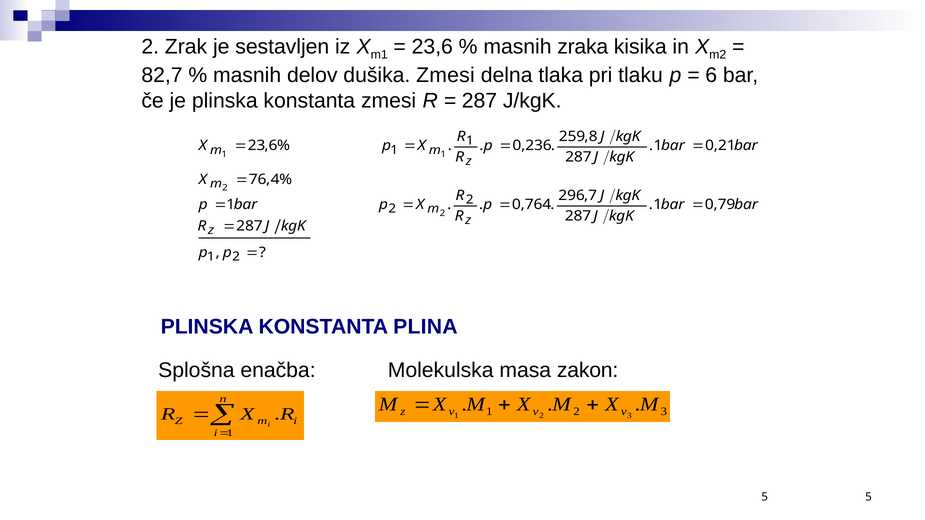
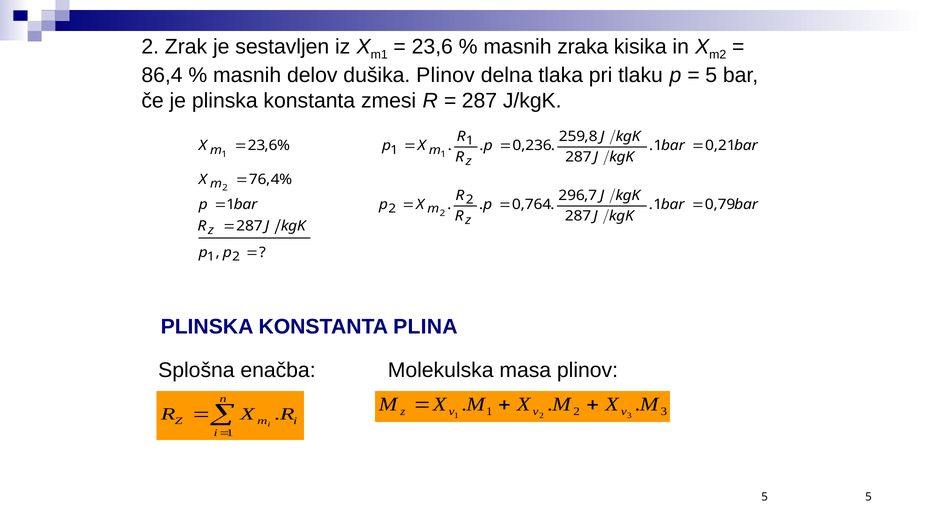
82,7: 82,7 -> 86,4 (162, 76)
dušika Zmesi: Zmesi -> Plinov (446, 76)
6: 6 -> 5 (711, 76)
masa zakon: zakon -> plinov (588, 371)
